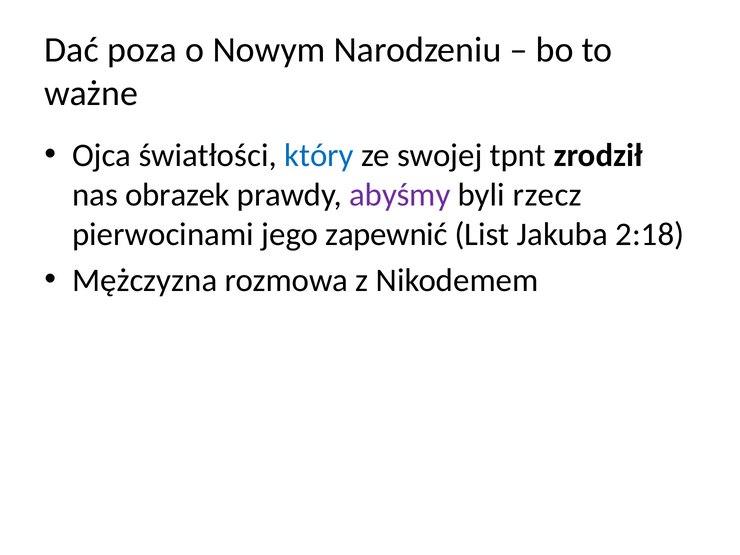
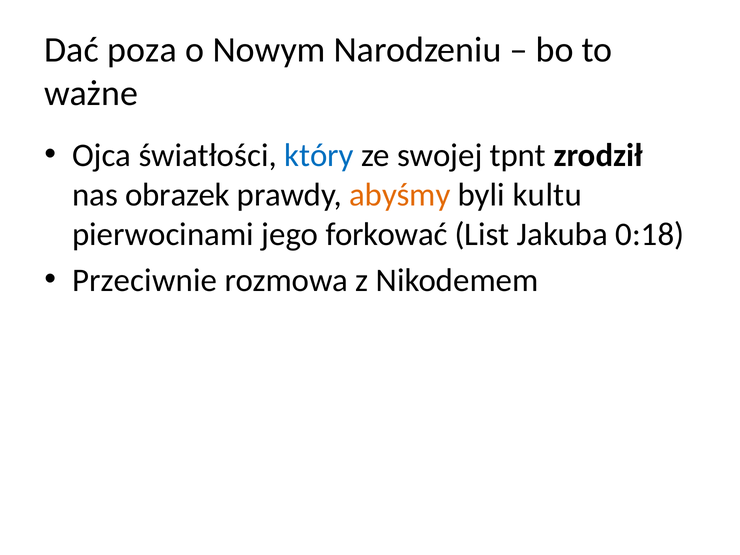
abyśmy colour: purple -> orange (400, 195)
rzecz: rzecz -> kultu (547, 195)
zapewnić: zapewnić -> forkować (386, 234)
2:18: 2:18 -> 0:18 (650, 234)
Mężczyzna: Mężczyzna -> Przeciwnie (145, 280)
